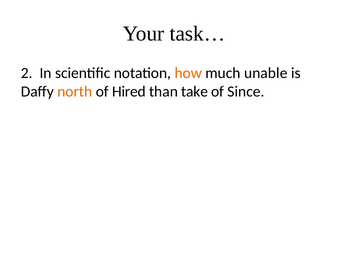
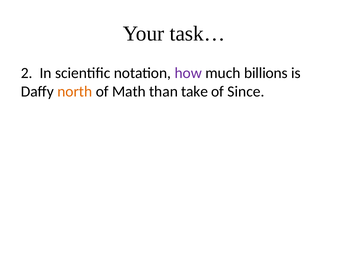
how colour: orange -> purple (188, 73)
unable: unable -> billions (266, 73)
Hired: Hired -> Math (129, 92)
